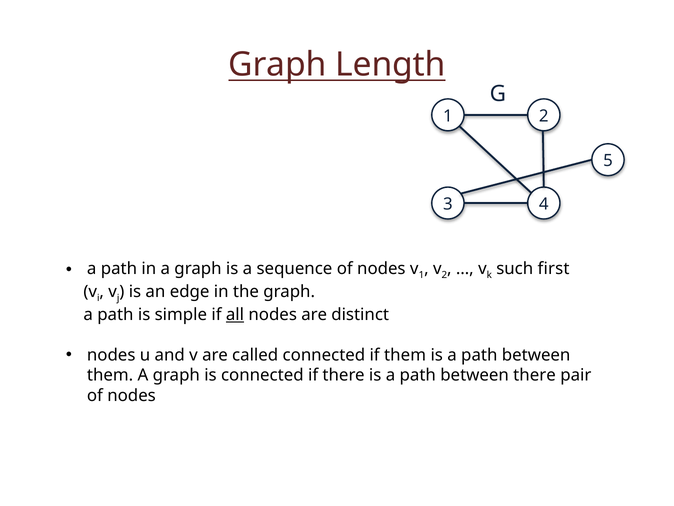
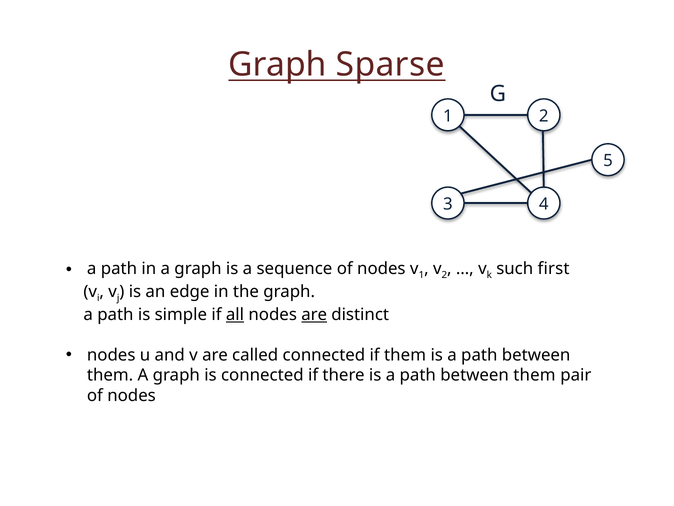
Length: Length -> Sparse (390, 65)
are underline: none -> present (314, 314)
there: there -> them (534, 375)
